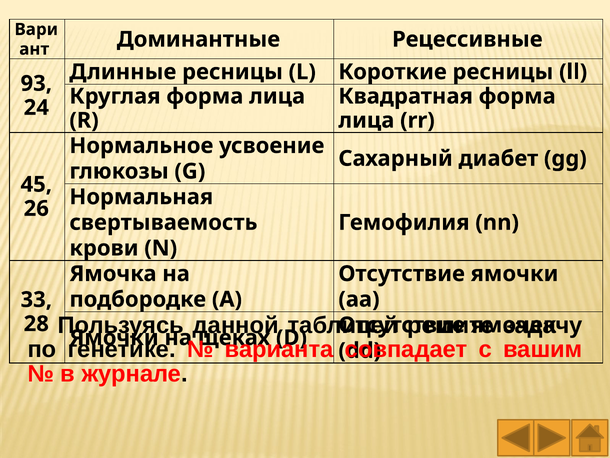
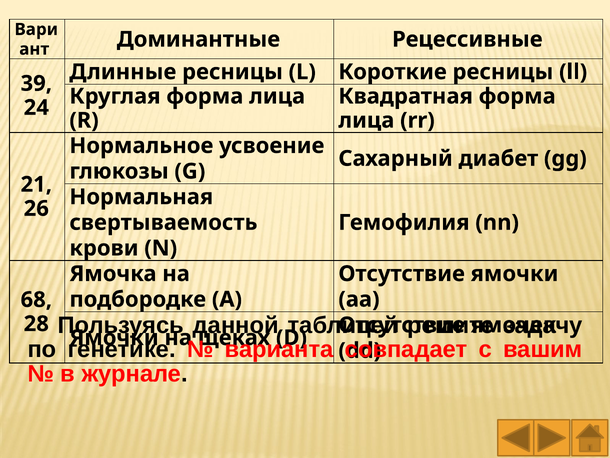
93: 93 -> 39 (36, 83)
45: 45 -> 21 (36, 184)
33: 33 -> 68 (36, 299)
